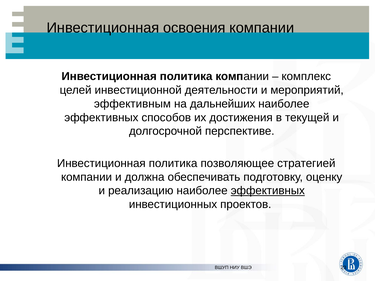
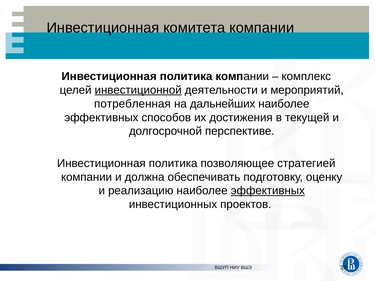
освоения: освоения -> комитета (194, 28)
инвестиционной underline: none -> present (138, 90)
эффективным: эффективным -> потребленная (132, 104)
